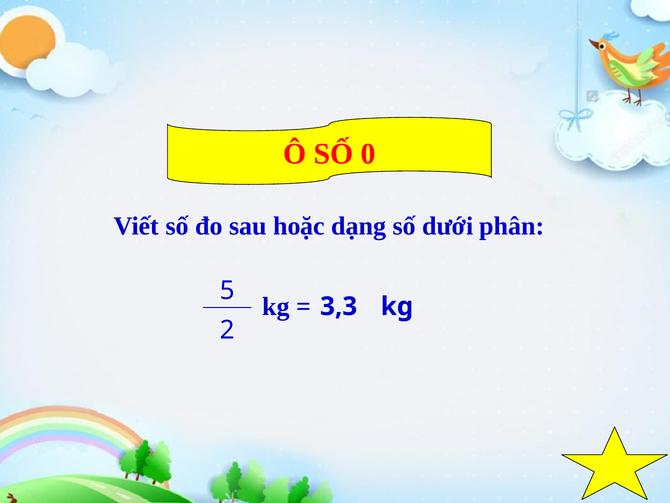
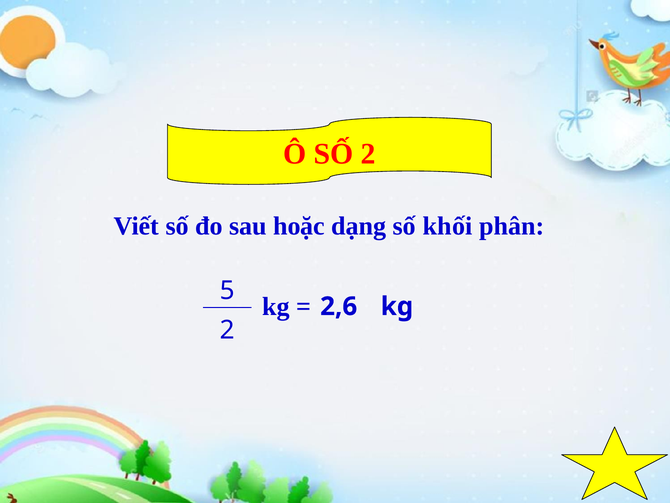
SỐ 0: 0 -> 2 (368, 154)
dưới: dưới -> khối (448, 226)
3,3: 3,3 -> 2,6 (339, 306)
